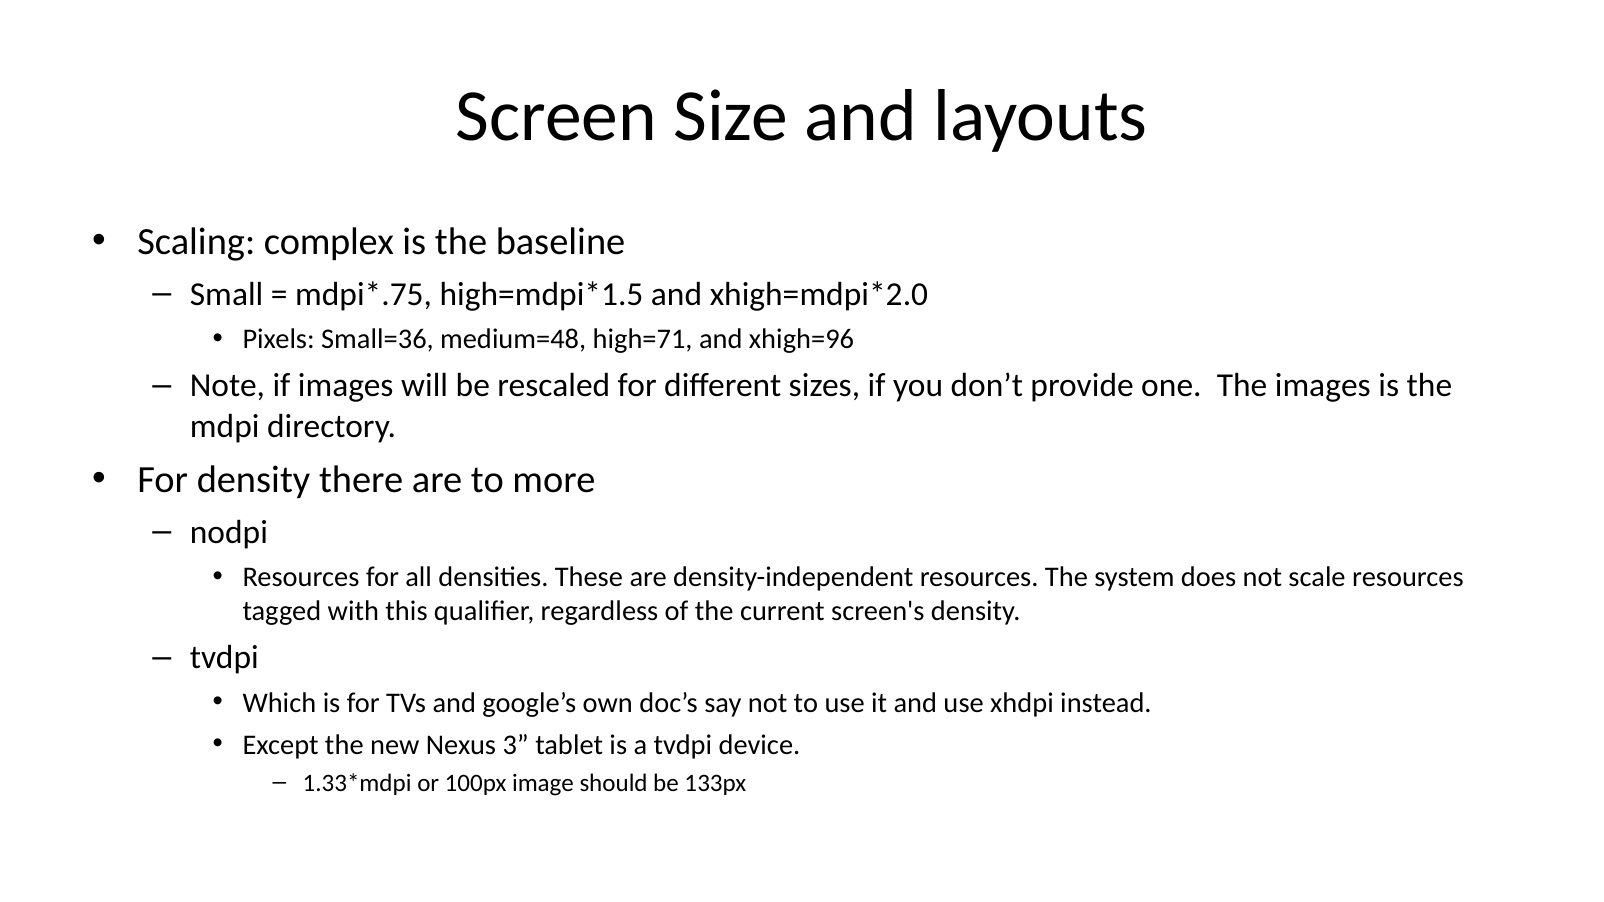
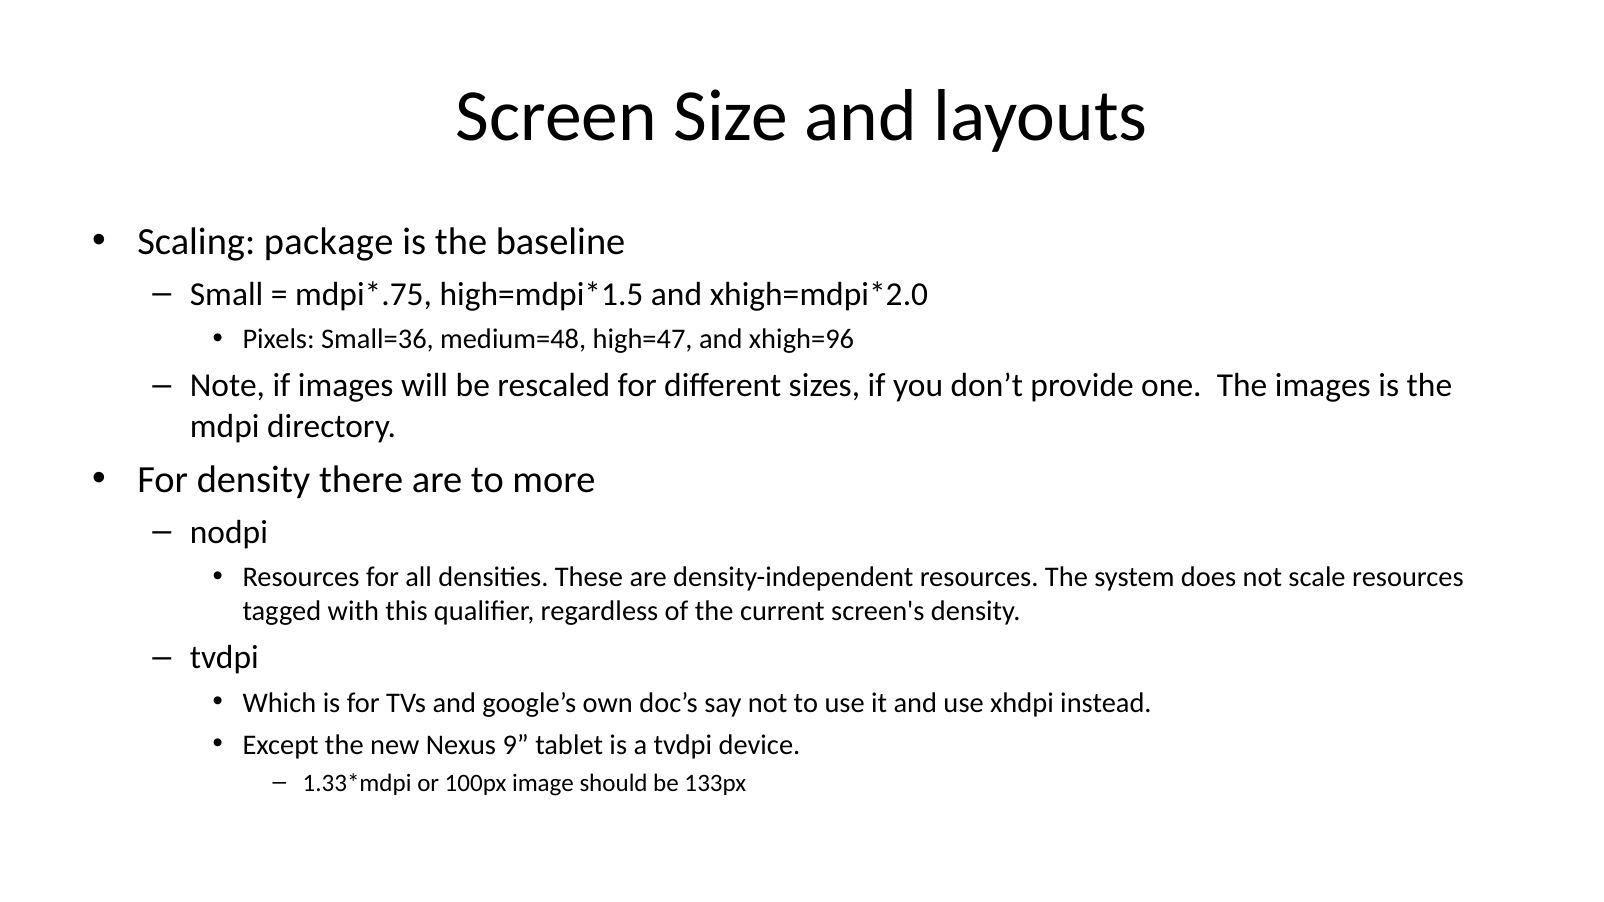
complex: complex -> package (329, 242)
high=71: high=71 -> high=47 (643, 339)
3: 3 -> 9 (516, 745)
